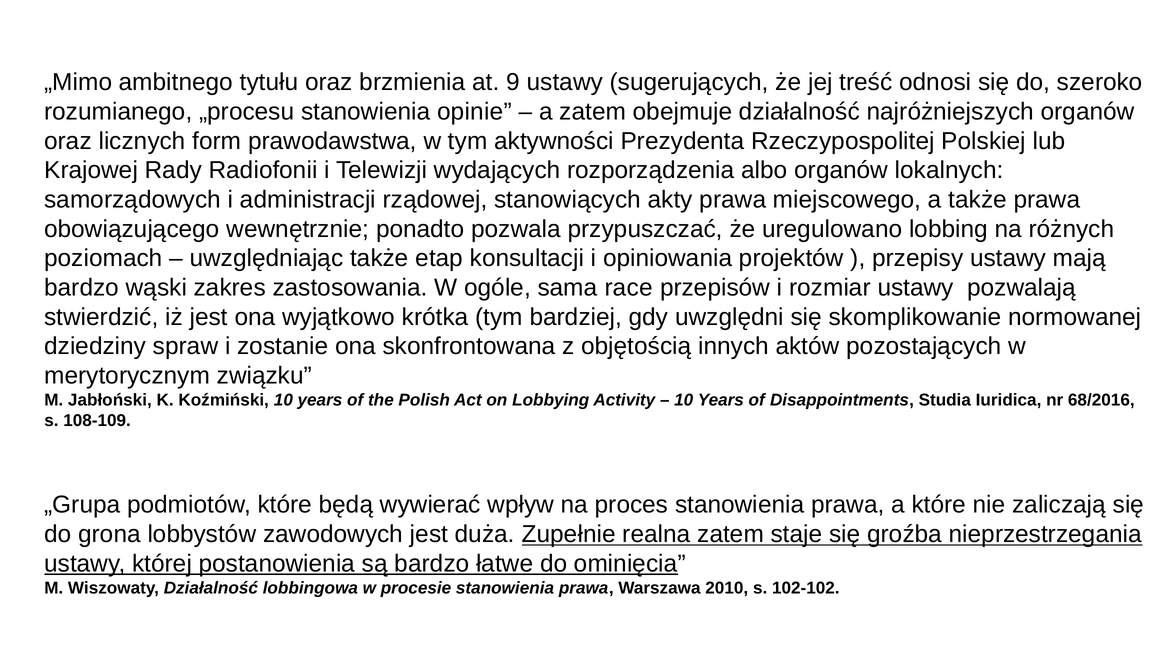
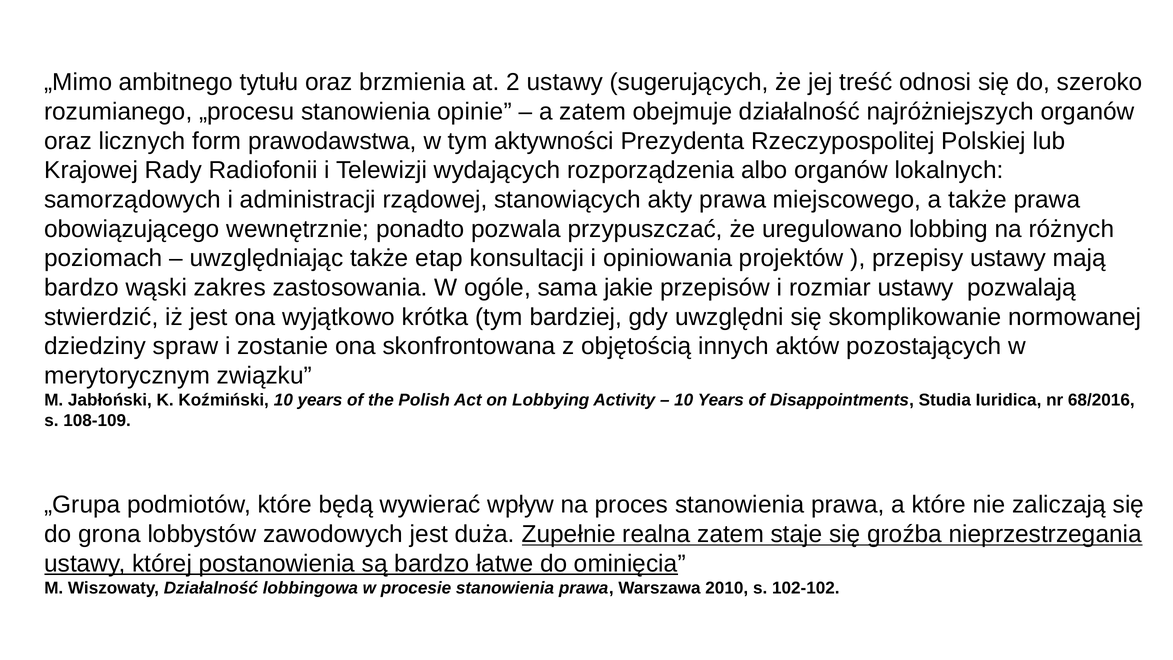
9: 9 -> 2 (513, 82)
race: race -> jakie (629, 288)
